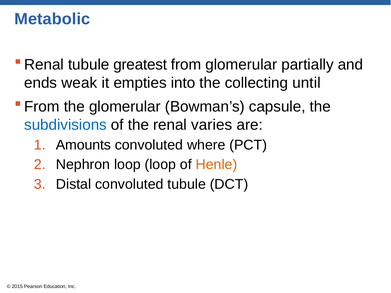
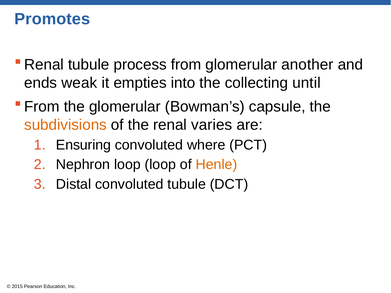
Metabolic: Metabolic -> Promotes (52, 19)
greatest: greatest -> process (140, 65)
partially: partially -> another (307, 65)
subdivisions colour: blue -> orange (66, 125)
Amounts: Amounts -> Ensuring (83, 145)
